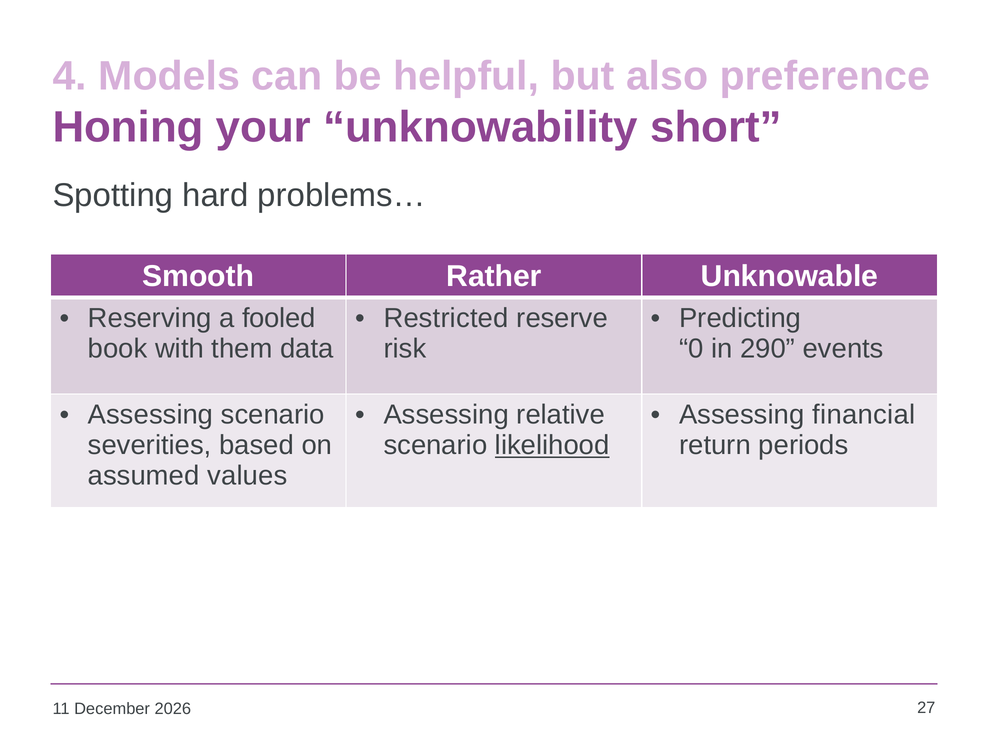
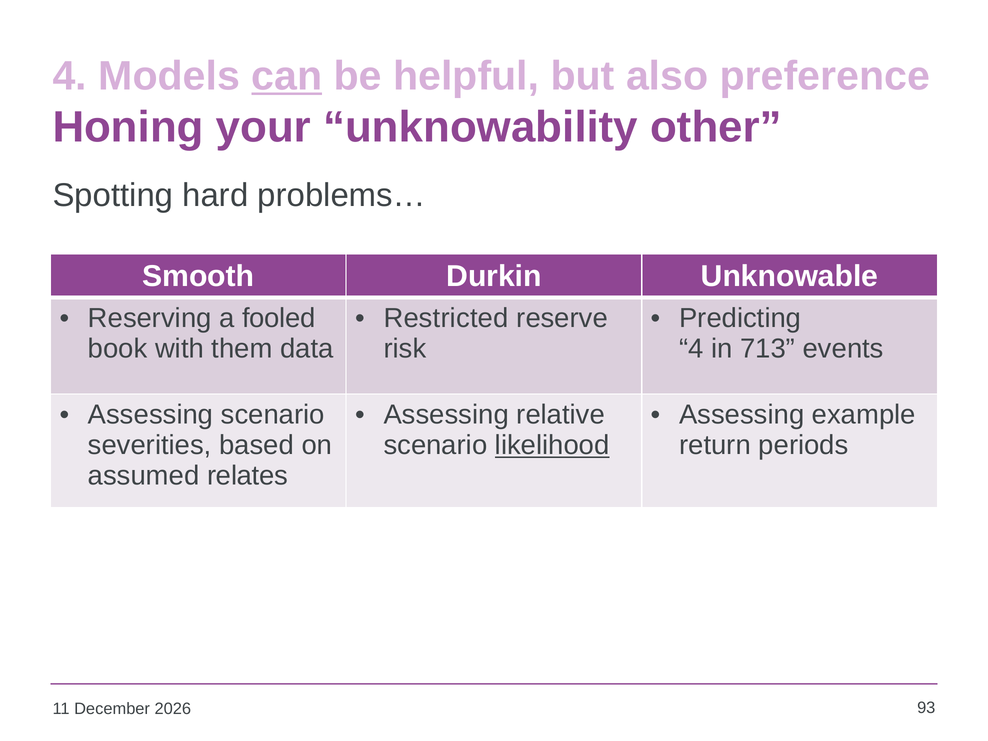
can underline: none -> present (287, 76)
short: short -> other (716, 127)
Rather: Rather -> Durkin (494, 276)
0: 0 -> 4 (691, 349)
290: 290 -> 713 (768, 349)
financial: financial -> example (864, 415)
values: values -> relates (248, 476)
27: 27 -> 93 (926, 708)
